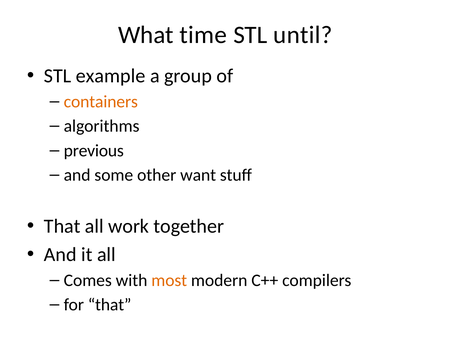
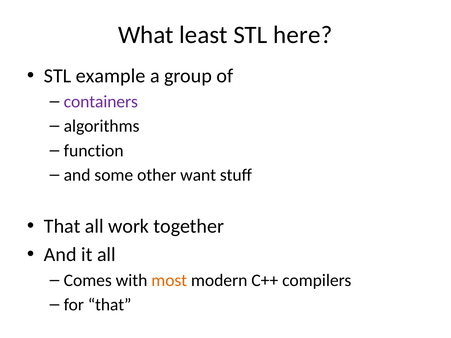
time: time -> least (203, 35)
until: until -> here (303, 35)
containers colour: orange -> purple (101, 102)
previous: previous -> function (94, 151)
